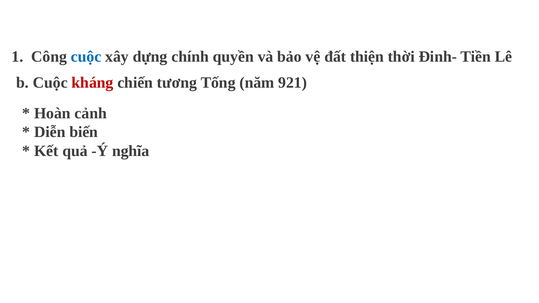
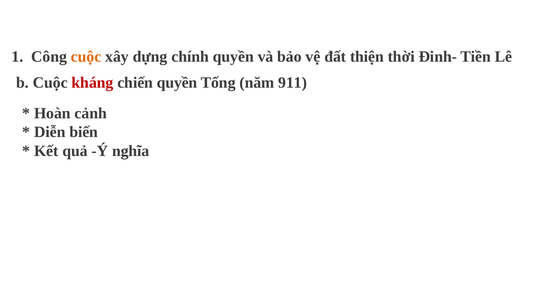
cuộc colour: blue -> orange (86, 57)
chiến tương: tương -> quyền (177, 83)
921: 921 -> 911 (293, 83)
